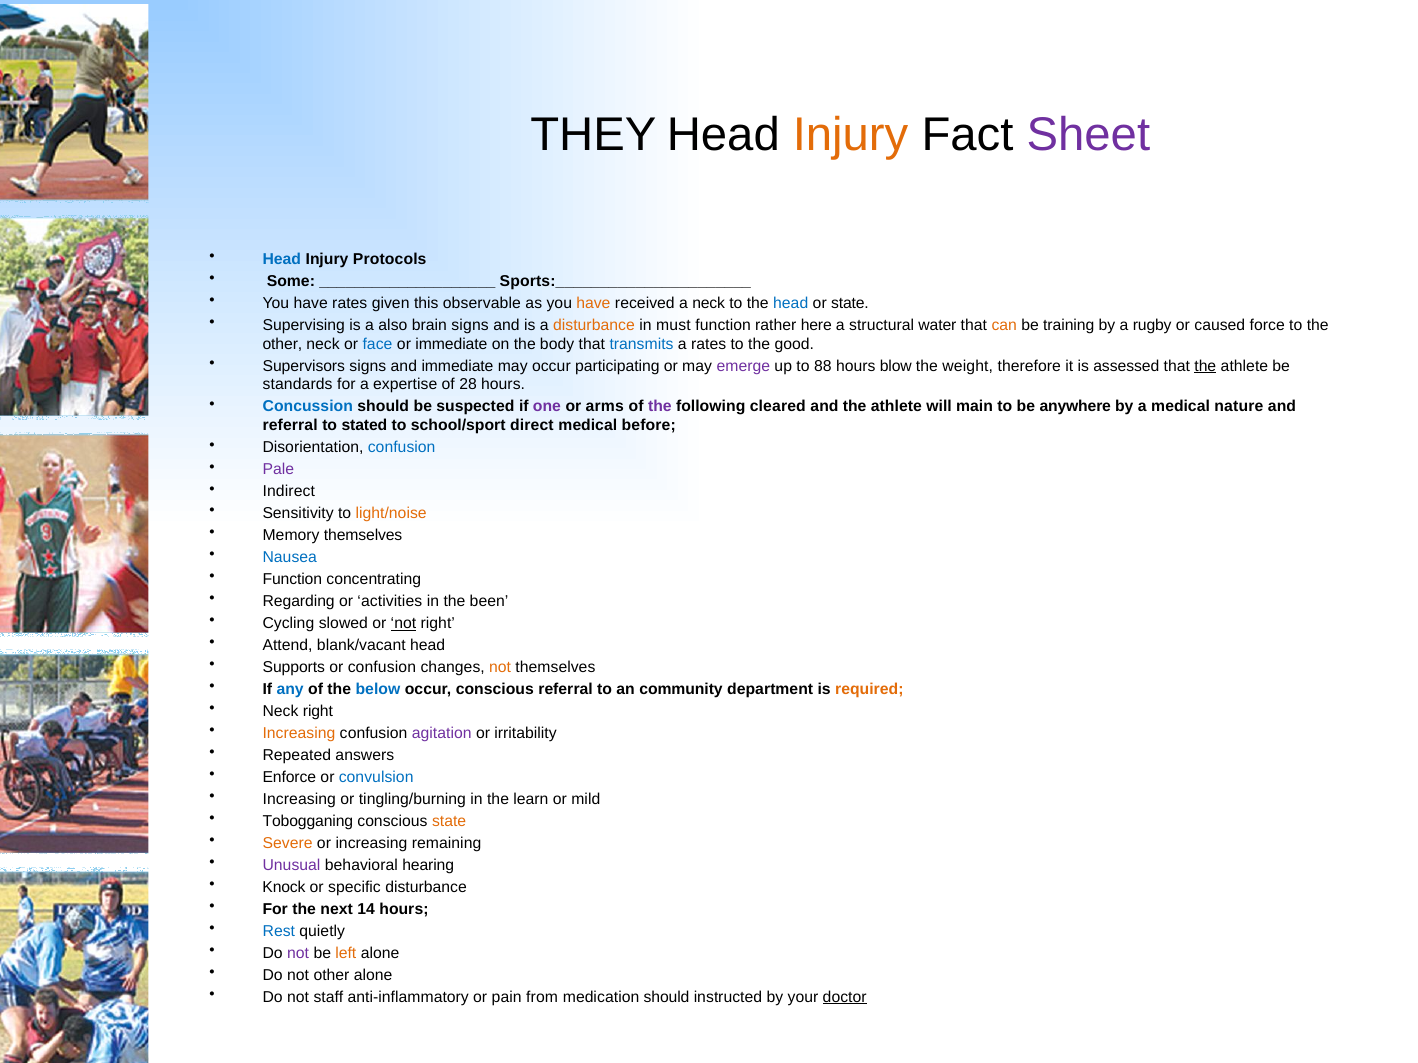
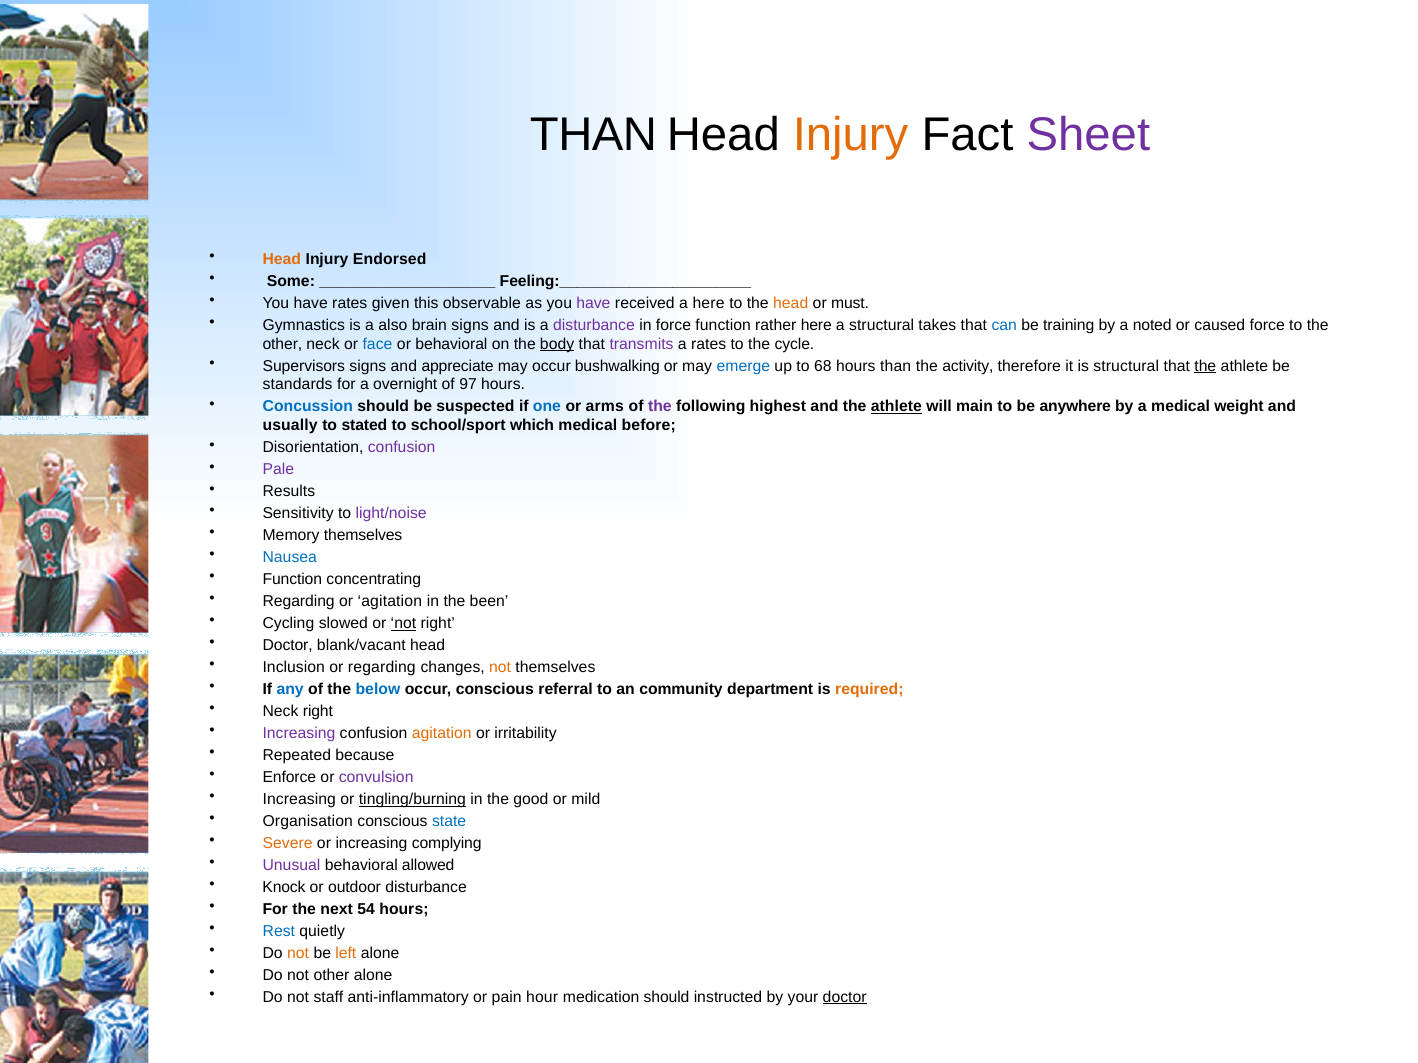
THEY: THEY -> THAN (594, 135)
Head colour: blue -> orange (282, 259)
Protocols: Protocols -> Endorsed (390, 259)
Sports:______________________: Sports:______________________ -> Feeling:______________________ (625, 281)
have colour: orange -> purple (593, 303)
a neck: neck -> here (709, 303)
head colour: blue -> orange (791, 303)
or state: state -> must (850, 303)
Supervising: Supervising -> Gymnastics (304, 325)
disturbance colour: orange -> purple (594, 325)
in must: must -> force (674, 325)
water: water -> takes (937, 325)
can colour: orange -> blue (1004, 325)
rugby: rugby -> noted (1152, 325)
or immediate: immediate -> behavioral (451, 344)
body underline: none -> present (557, 344)
transmits colour: blue -> purple (642, 344)
good: good -> cycle (794, 344)
and immediate: immediate -> appreciate (458, 366)
participating: participating -> bushwalking (617, 366)
emerge colour: purple -> blue (743, 366)
88: 88 -> 68 (823, 366)
hours blow: blow -> than (896, 366)
weight: weight -> activity (968, 366)
is assessed: assessed -> structural (1126, 366)
expertise: expertise -> overnight (405, 385)
28: 28 -> 97 (468, 385)
one colour: purple -> blue (547, 407)
cleared: cleared -> highest (778, 407)
athlete underline: none -> present (896, 407)
nature: nature -> weight (1239, 407)
referral: referral -> usually (290, 426)
direct: direct -> which (532, 426)
confusion colour: blue -> purple (402, 448)
Indirect: Indirect -> Results (289, 492)
light/noise colour: orange -> purple (391, 514)
or activities: activities -> agitation (390, 602)
Attend: Attend -> Doctor (288, 646)
Supports: Supports -> Inclusion (294, 668)
or confusion: confusion -> regarding (382, 668)
Increasing colour: orange -> purple (299, 734)
agitation colour: purple -> orange (442, 734)
answers: answers -> because (365, 756)
convulsion colour: blue -> purple (376, 778)
tingling/burning underline: none -> present (412, 800)
learn: learn -> good (531, 800)
Tobogganing: Tobogganing -> Organisation (308, 822)
state colour: orange -> blue (449, 822)
remaining: remaining -> complying (447, 844)
hearing: hearing -> allowed (428, 866)
specific: specific -> outdoor (355, 888)
14: 14 -> 54 (366, 910)
not colour: purple -> orange (298, 954)
from: from -> hour (542, 998)
